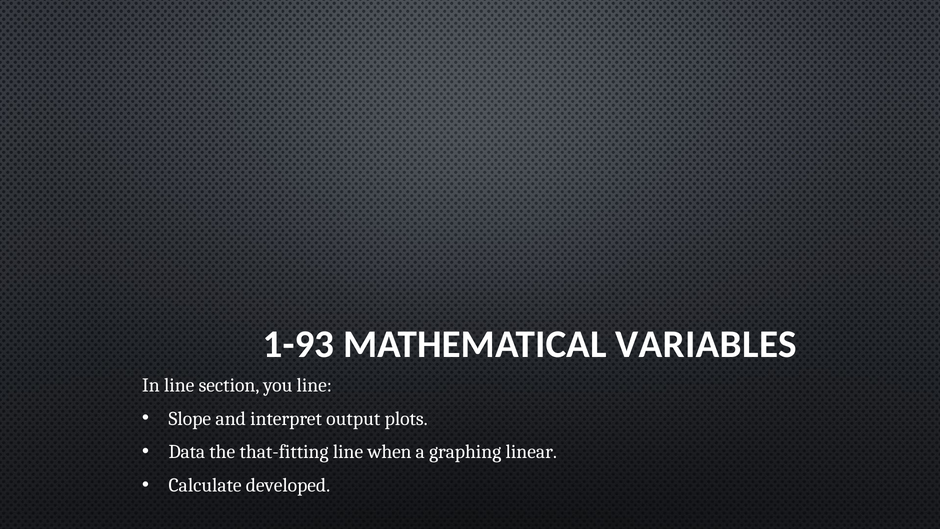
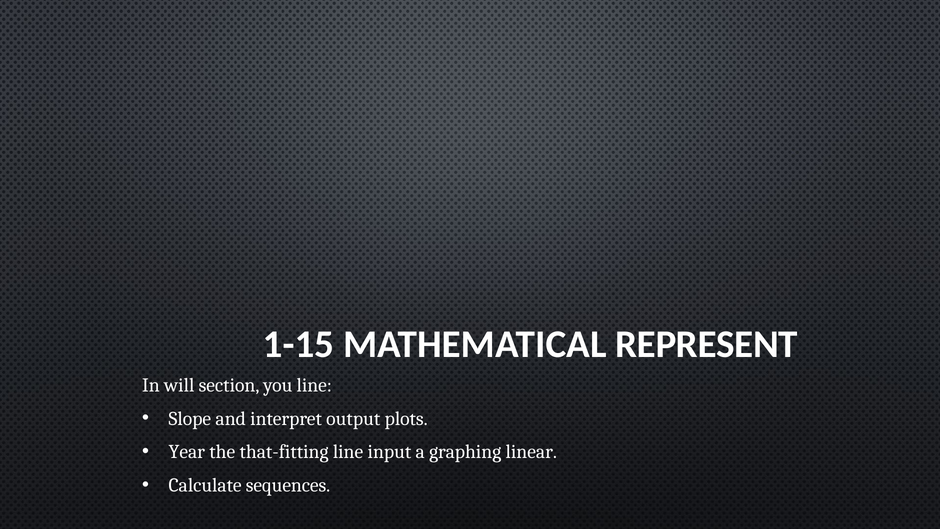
1-93: 1-93 -> 1-15 (299, 344)
VARIABLES: VARIABLES -> REPRESENT (707, 344)
In line: line -> will (179, 385)
Data: Data -> Year (187, 452)
when: when -> input (389, 452)
developed: developed -> sequences (288, 485)
